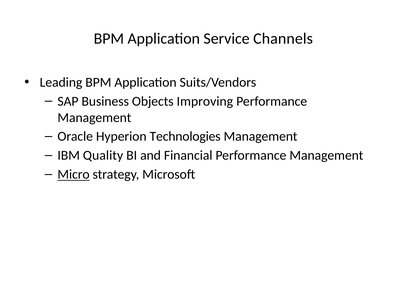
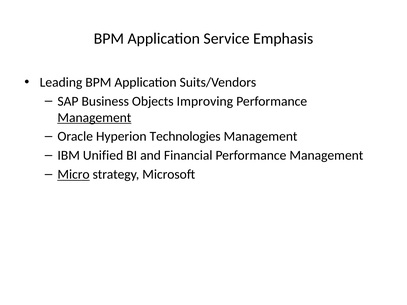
Channels: Channels -> Emphasis (283, 39)
Management underline: none -> present (94, 118)
Quality: Quality -> Unified (103, 156)
